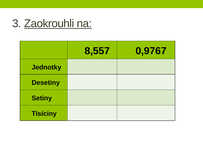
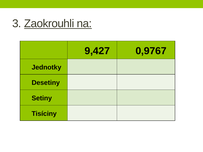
8,557: 8,557 -> 9,427 (97, 51)
